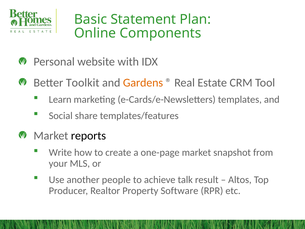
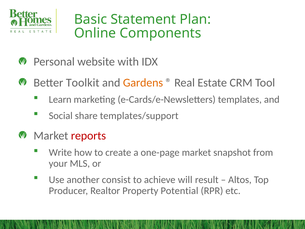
templates/features: templates/features -> templates/support (139, 116)
reports colour: black -> red (88, 135)
people: people -> consist (116, 180)
talk: talk -> will (185, 180)
Software: Software -> Potential (179, 191)
